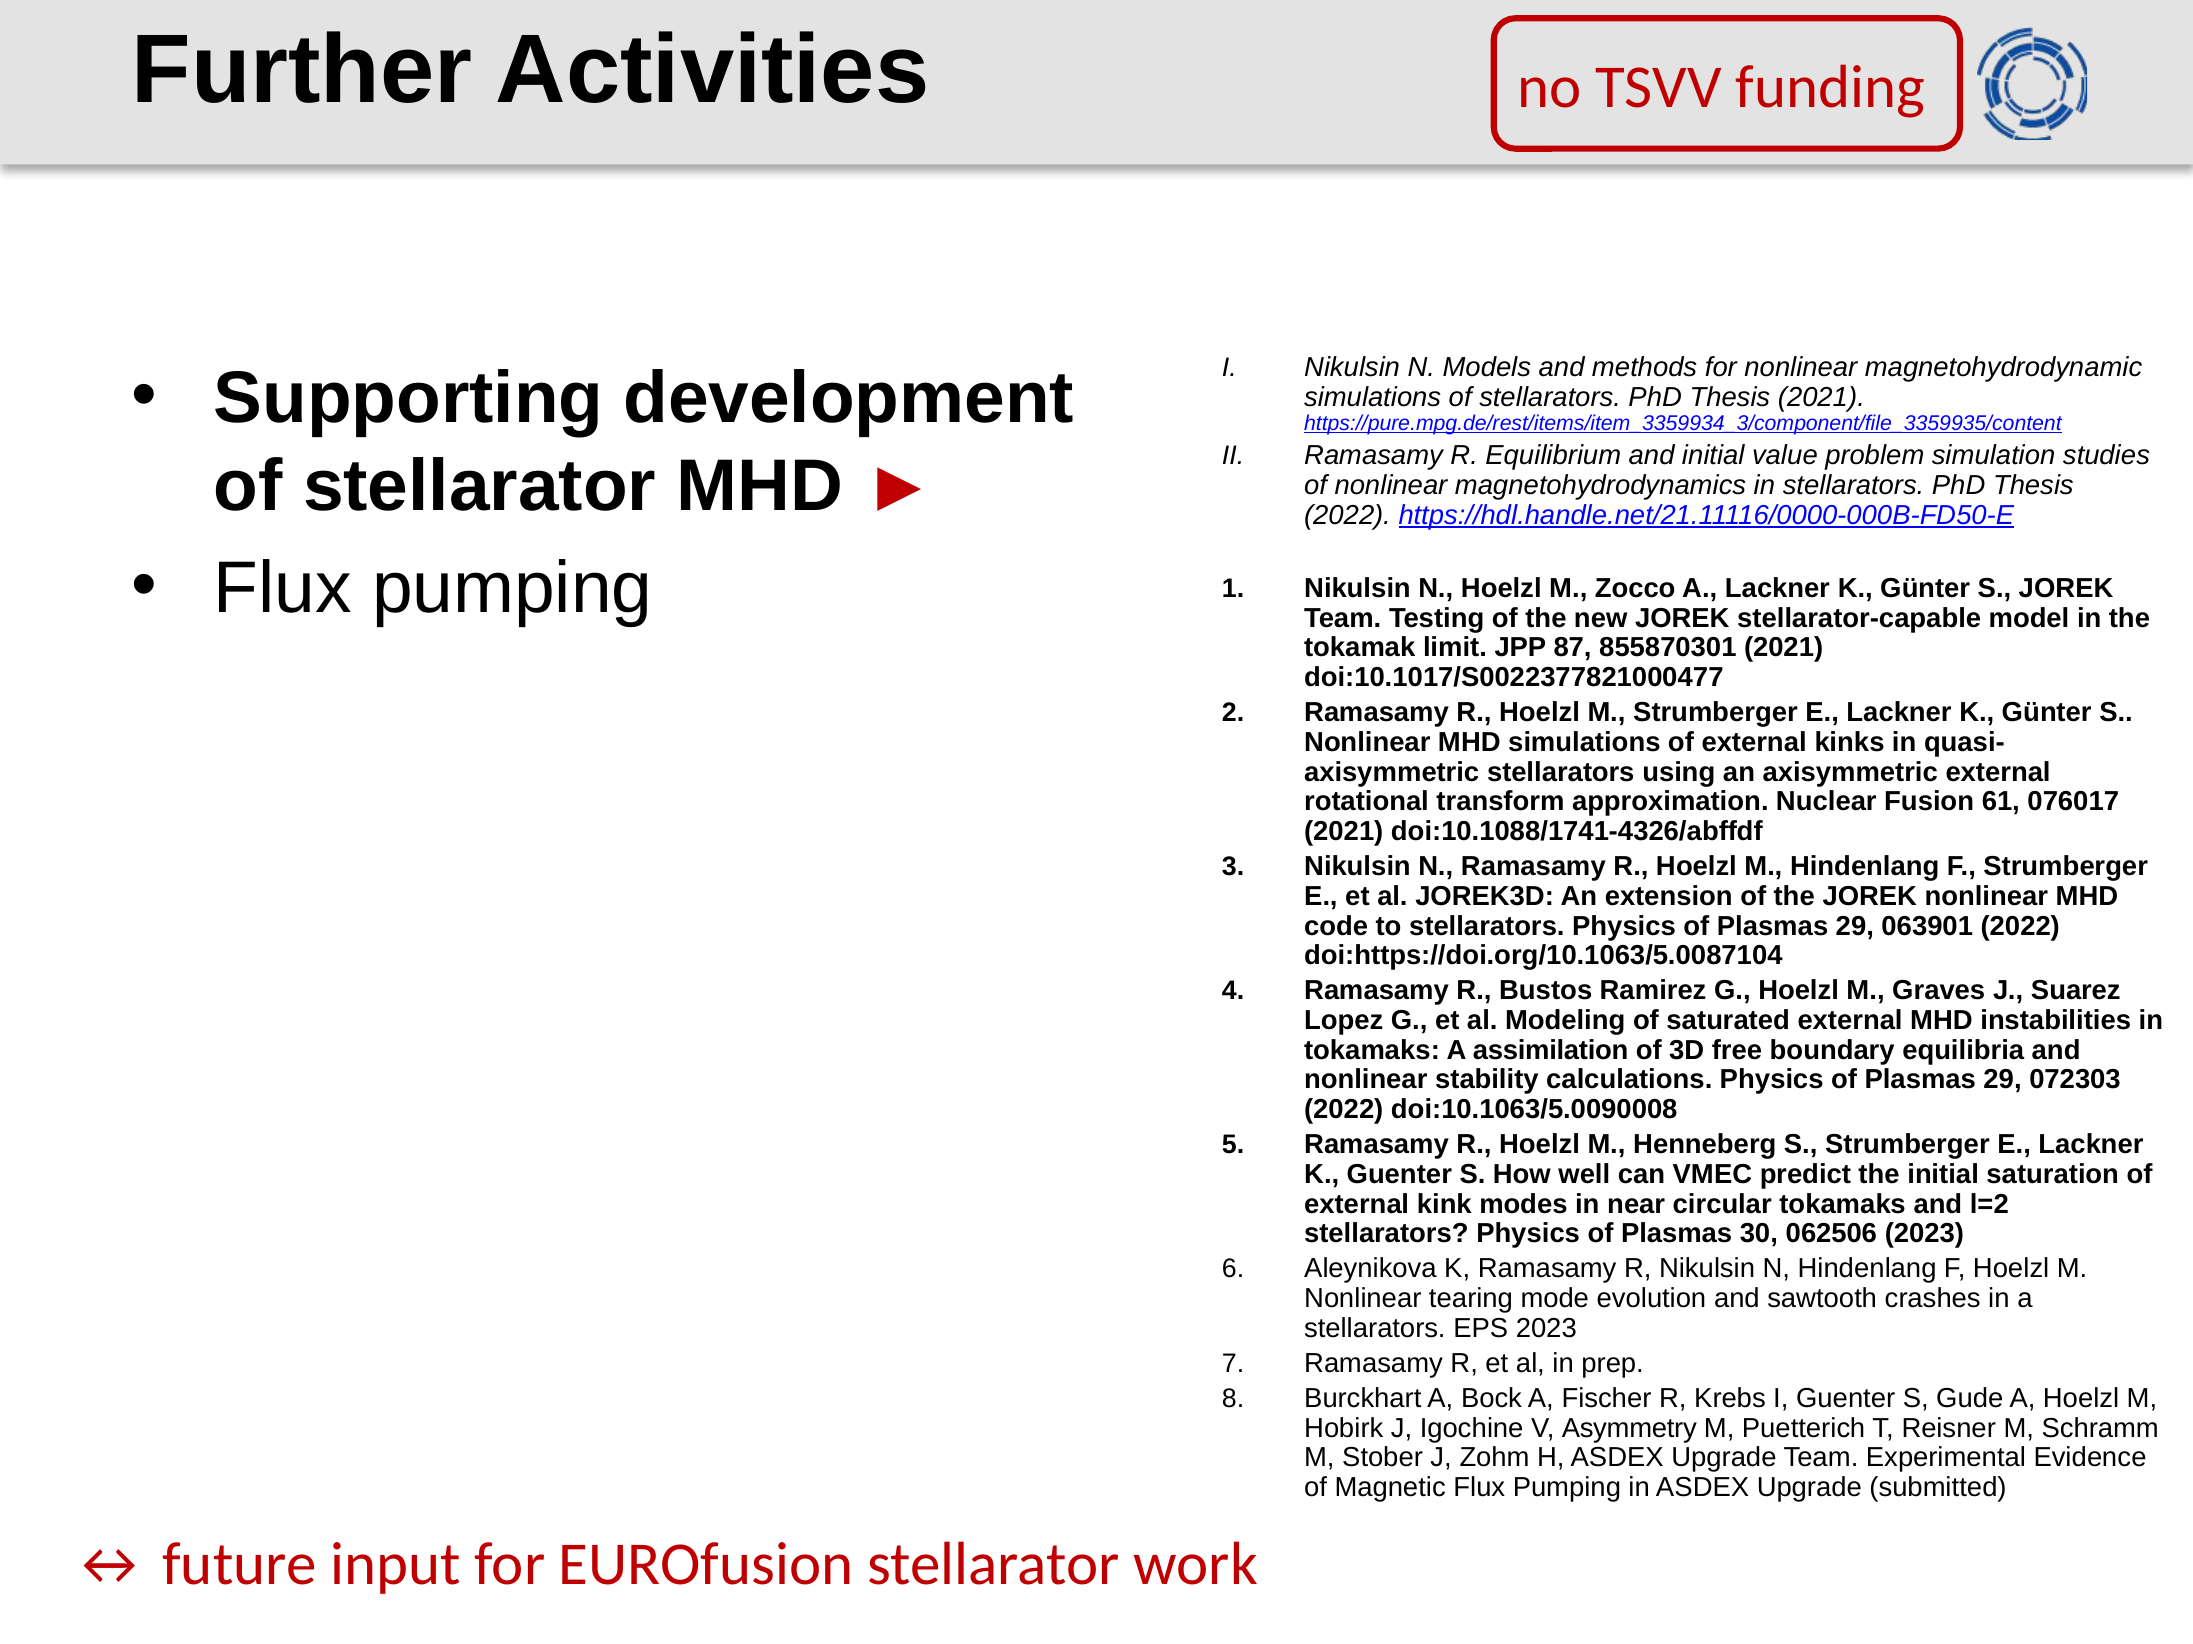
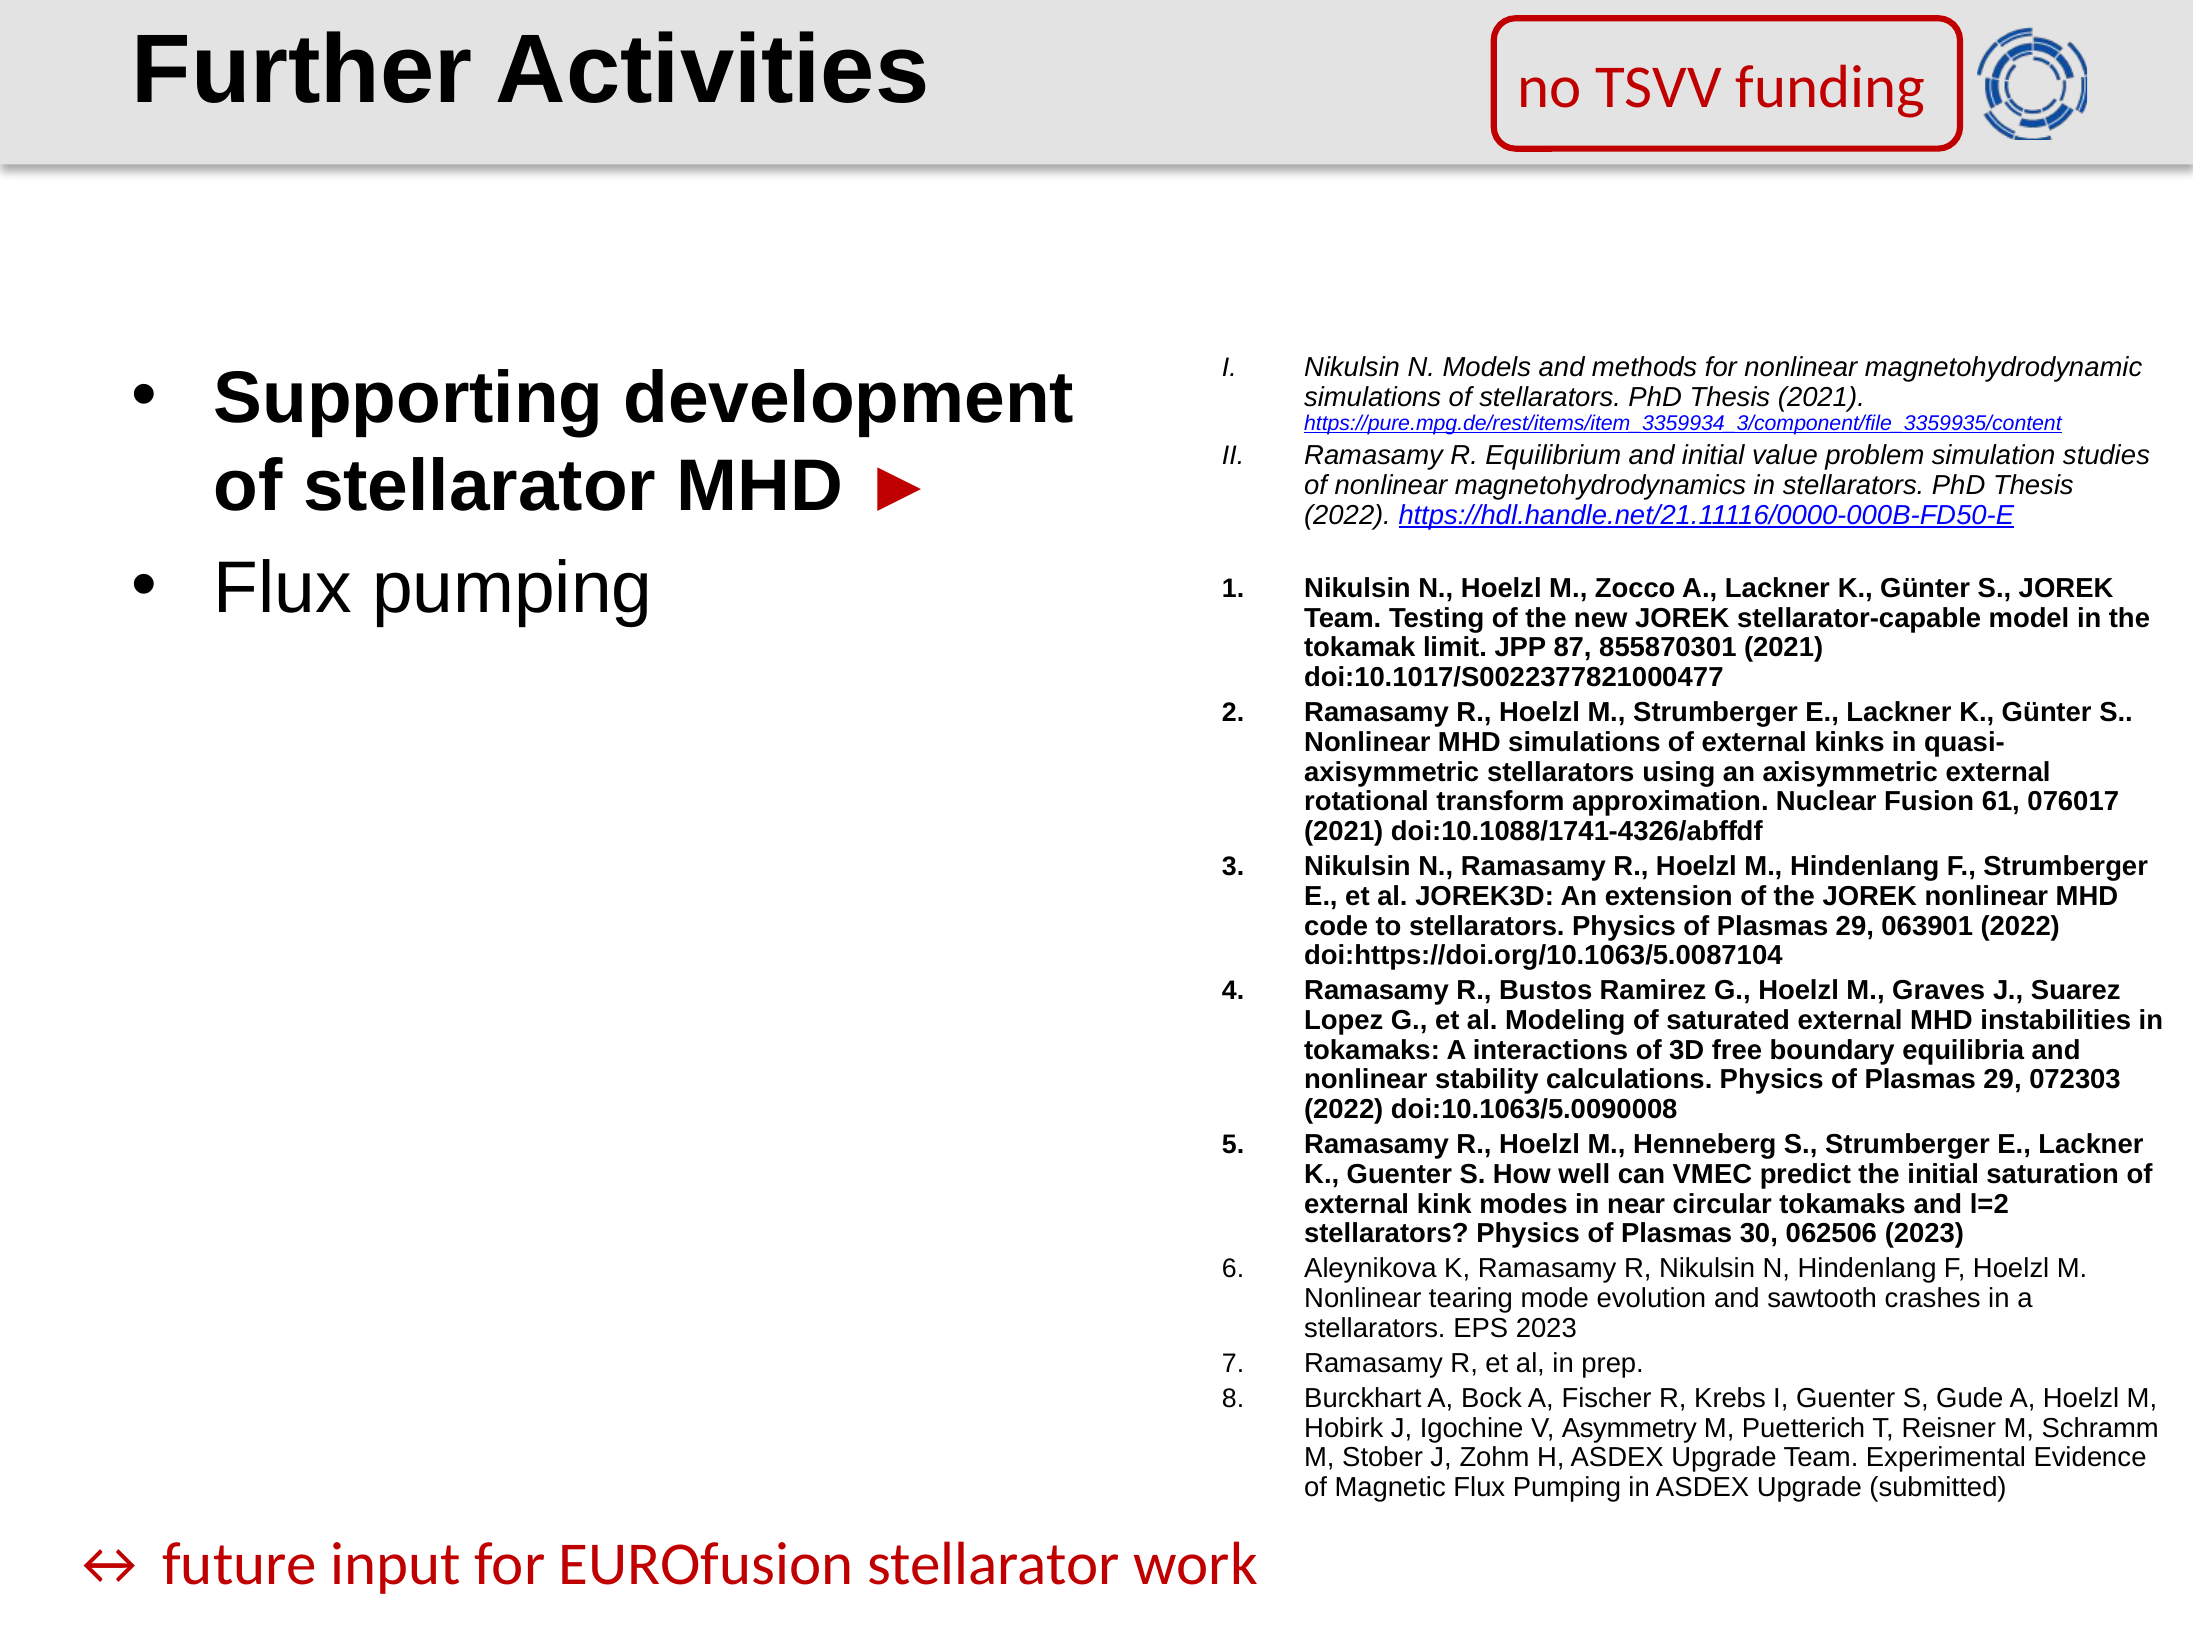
assimilation: assimilation -> interactions (1550, 1051)
